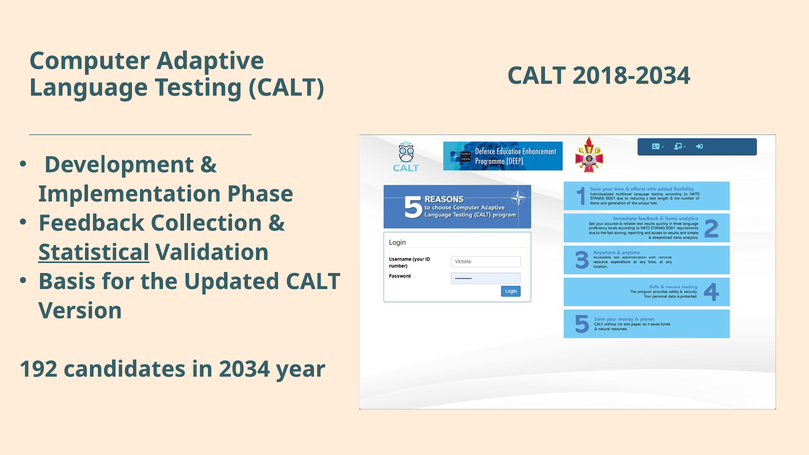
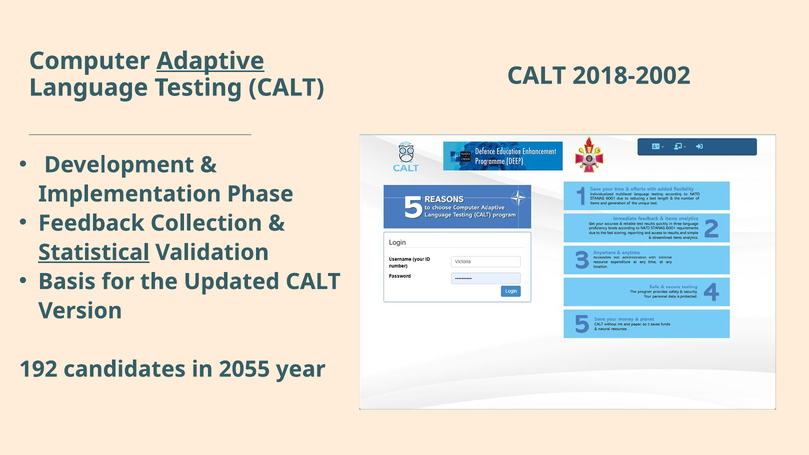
Adaptive underline: none -> present (210, 61)
2018-2034: 2018-2034 -> 2018-2002 (631, 76)
2034: 2034 -> 2055 (244, 369)
